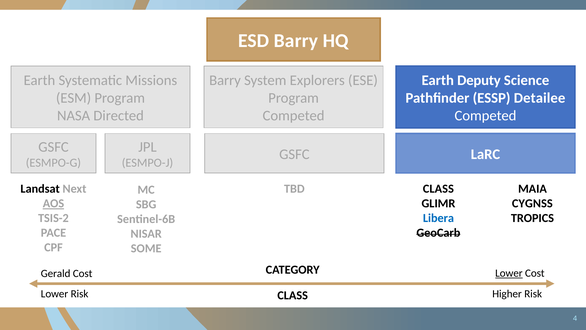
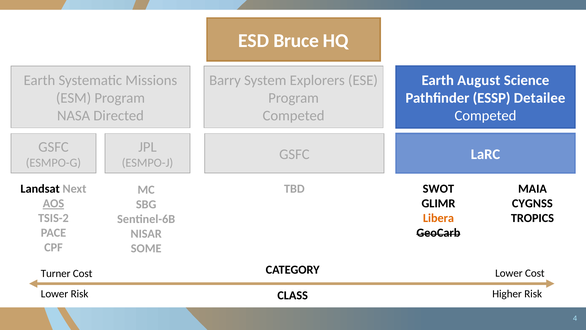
ESD Barry: Barry -> Bruce (296, 41)
Deputy: Deputy -> August (479, 80)
TBD CLASS: CLASS -> SWOT (438, 189)
Libera colour: blue -> orange (438, 218)
Lower underline: present -> none (509, 273)
Gerald: Gerald -> Turner (56, 273)
